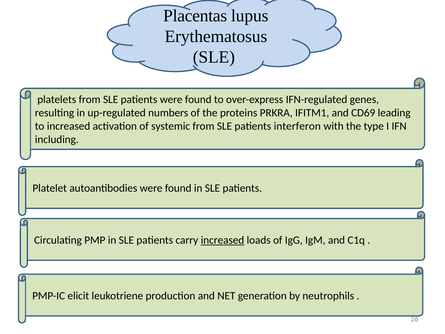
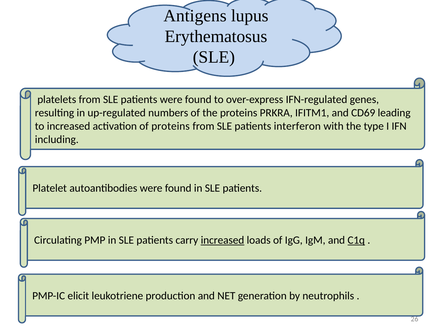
Placentas: Placentas -> Antigens (195, 16)
of systemic: systemic -> proteins (171, 126)
C1q underline: none -> present (356, 240)
